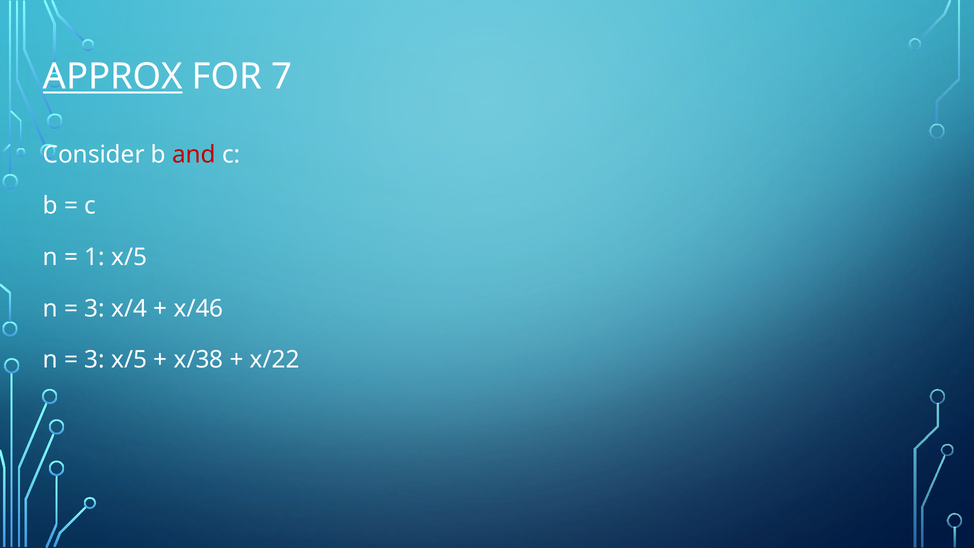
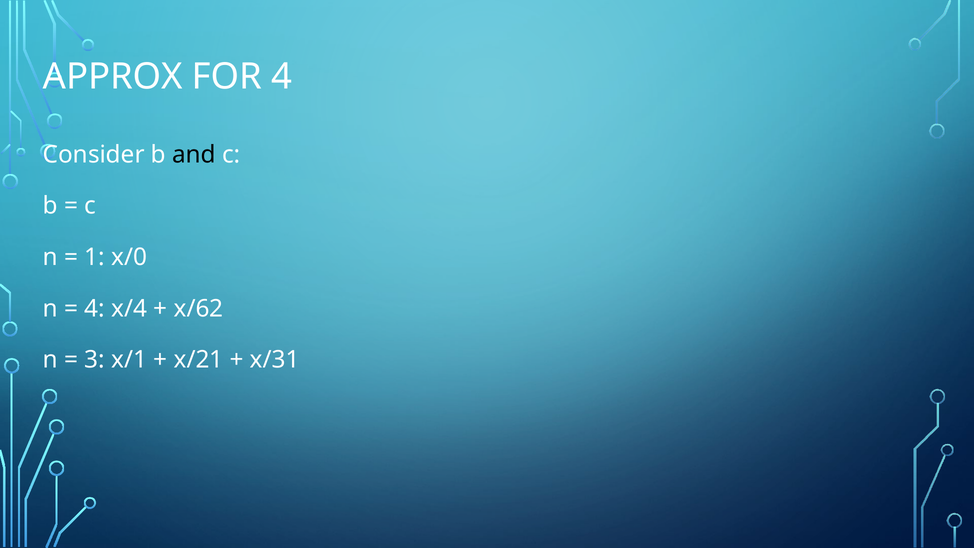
APPROX underline: present -> none (113, 77)
FOR 7: 7 -> 4 (282, 77)
and colour: red -> black (194, 155)
1 x/5: x/5 -> x/0 (129, 257)
3: 3 -> 4 (95, 308)
x/46: x/46 -> x/62 (199, 308)
3 x/5: x/5 -> x/1 (129, 360)
x/38: x/38 -> x/21 (199, 360)
x/22: x/22 -> x/31 (275, 360)
